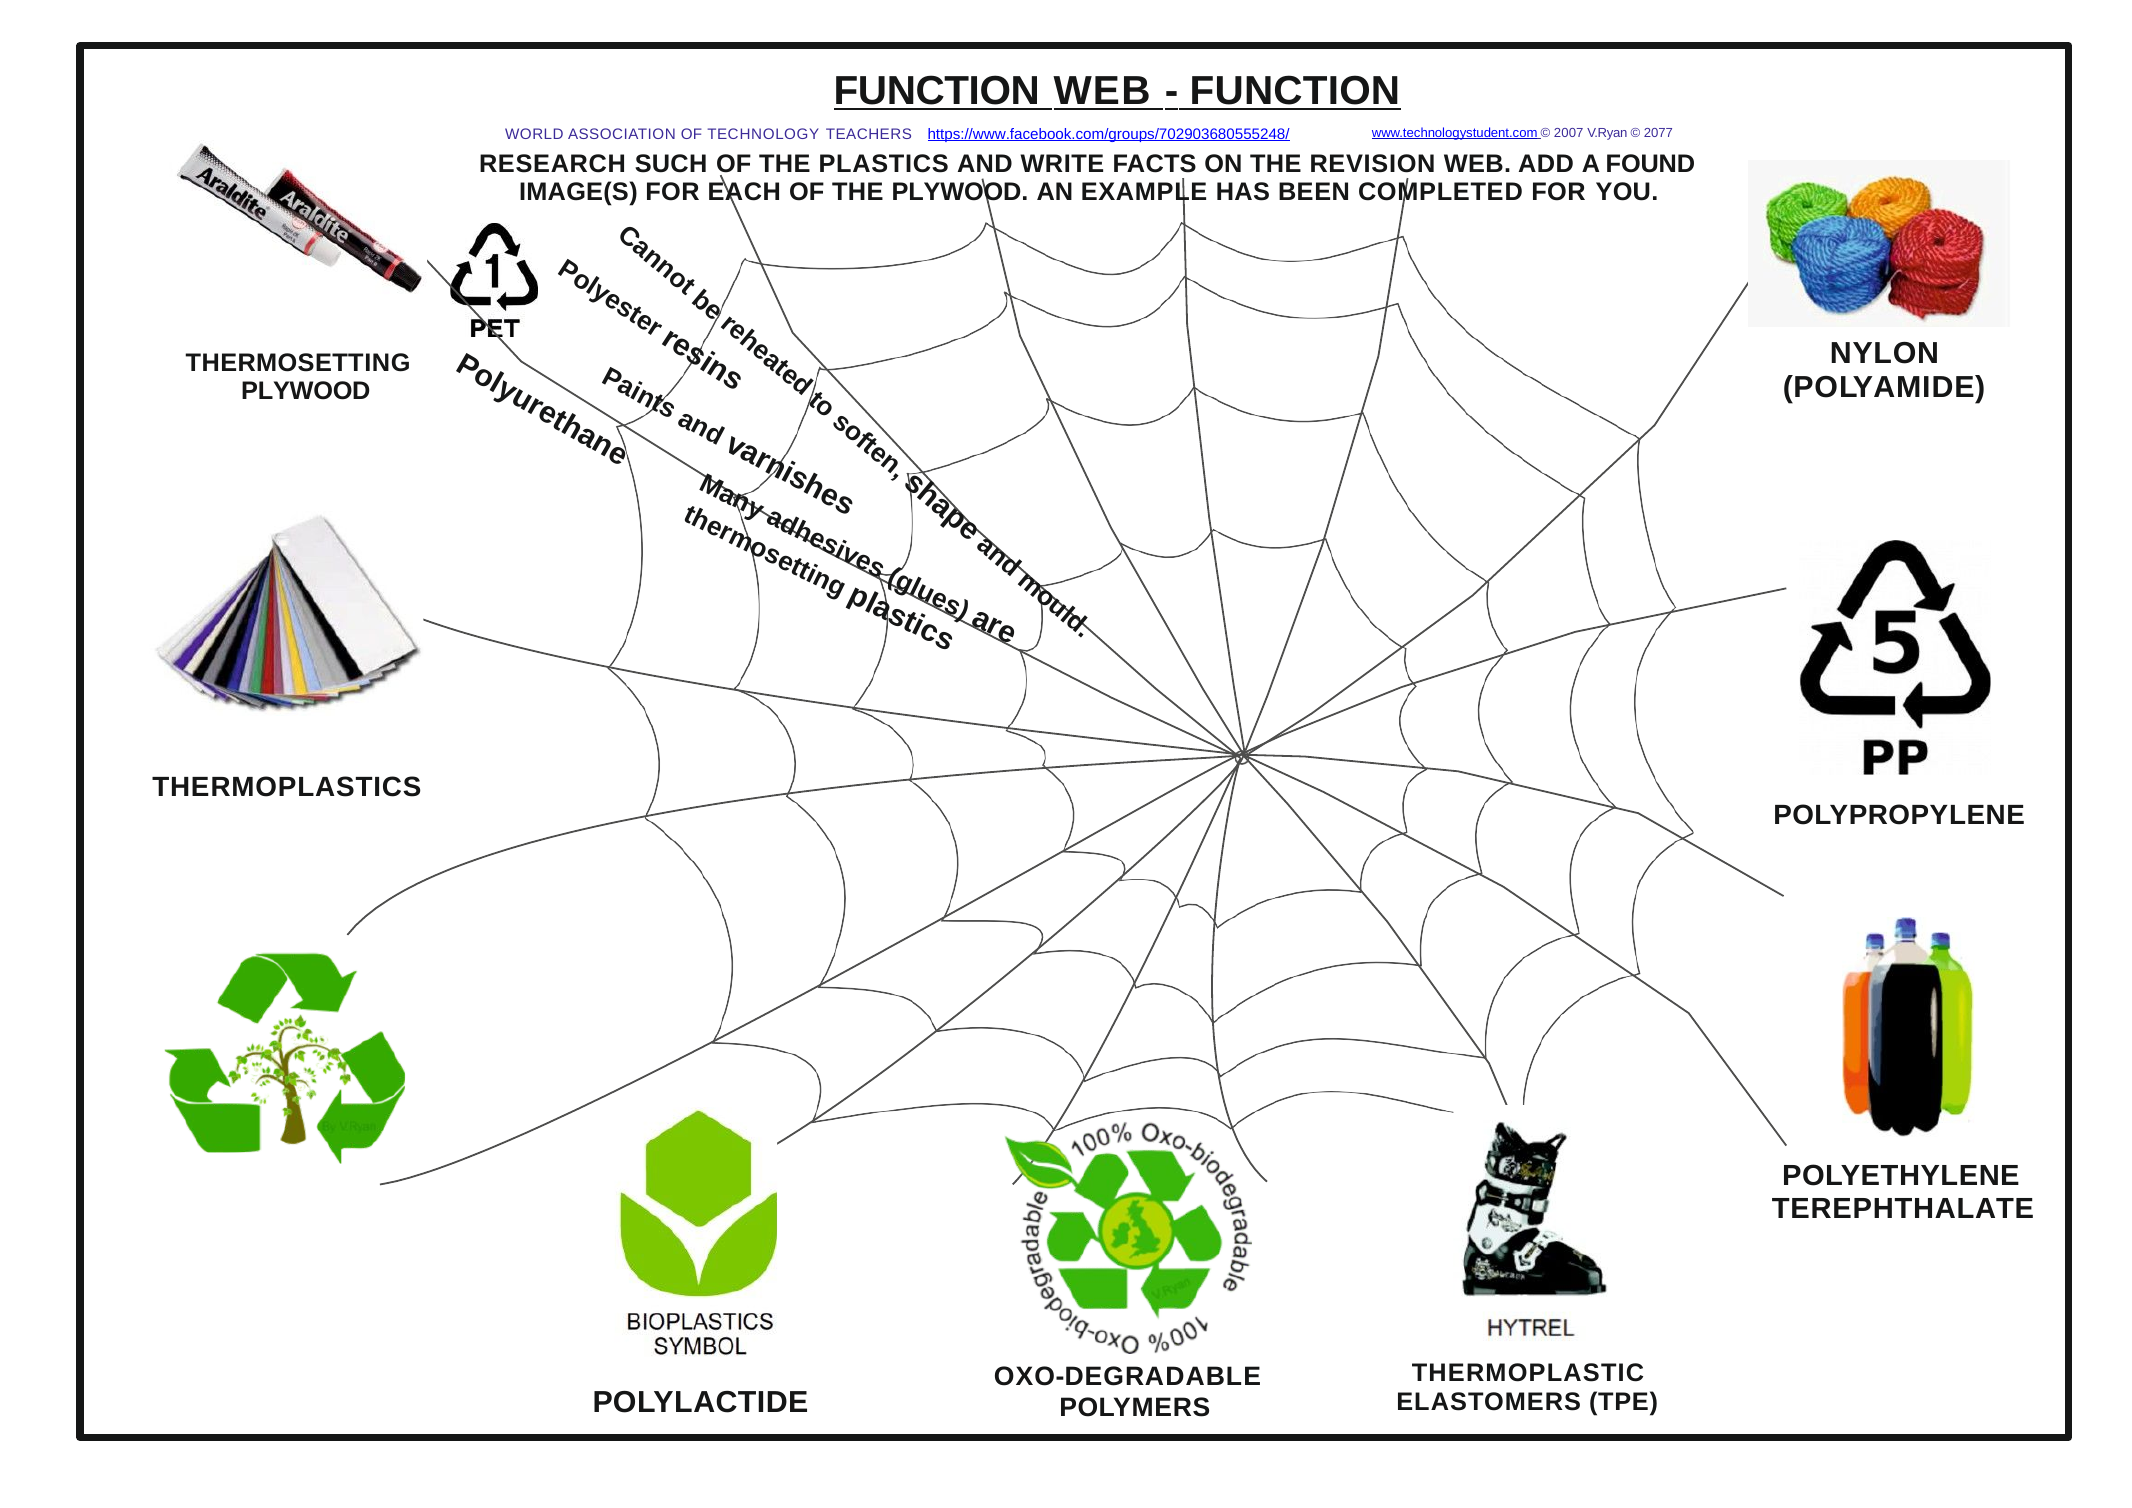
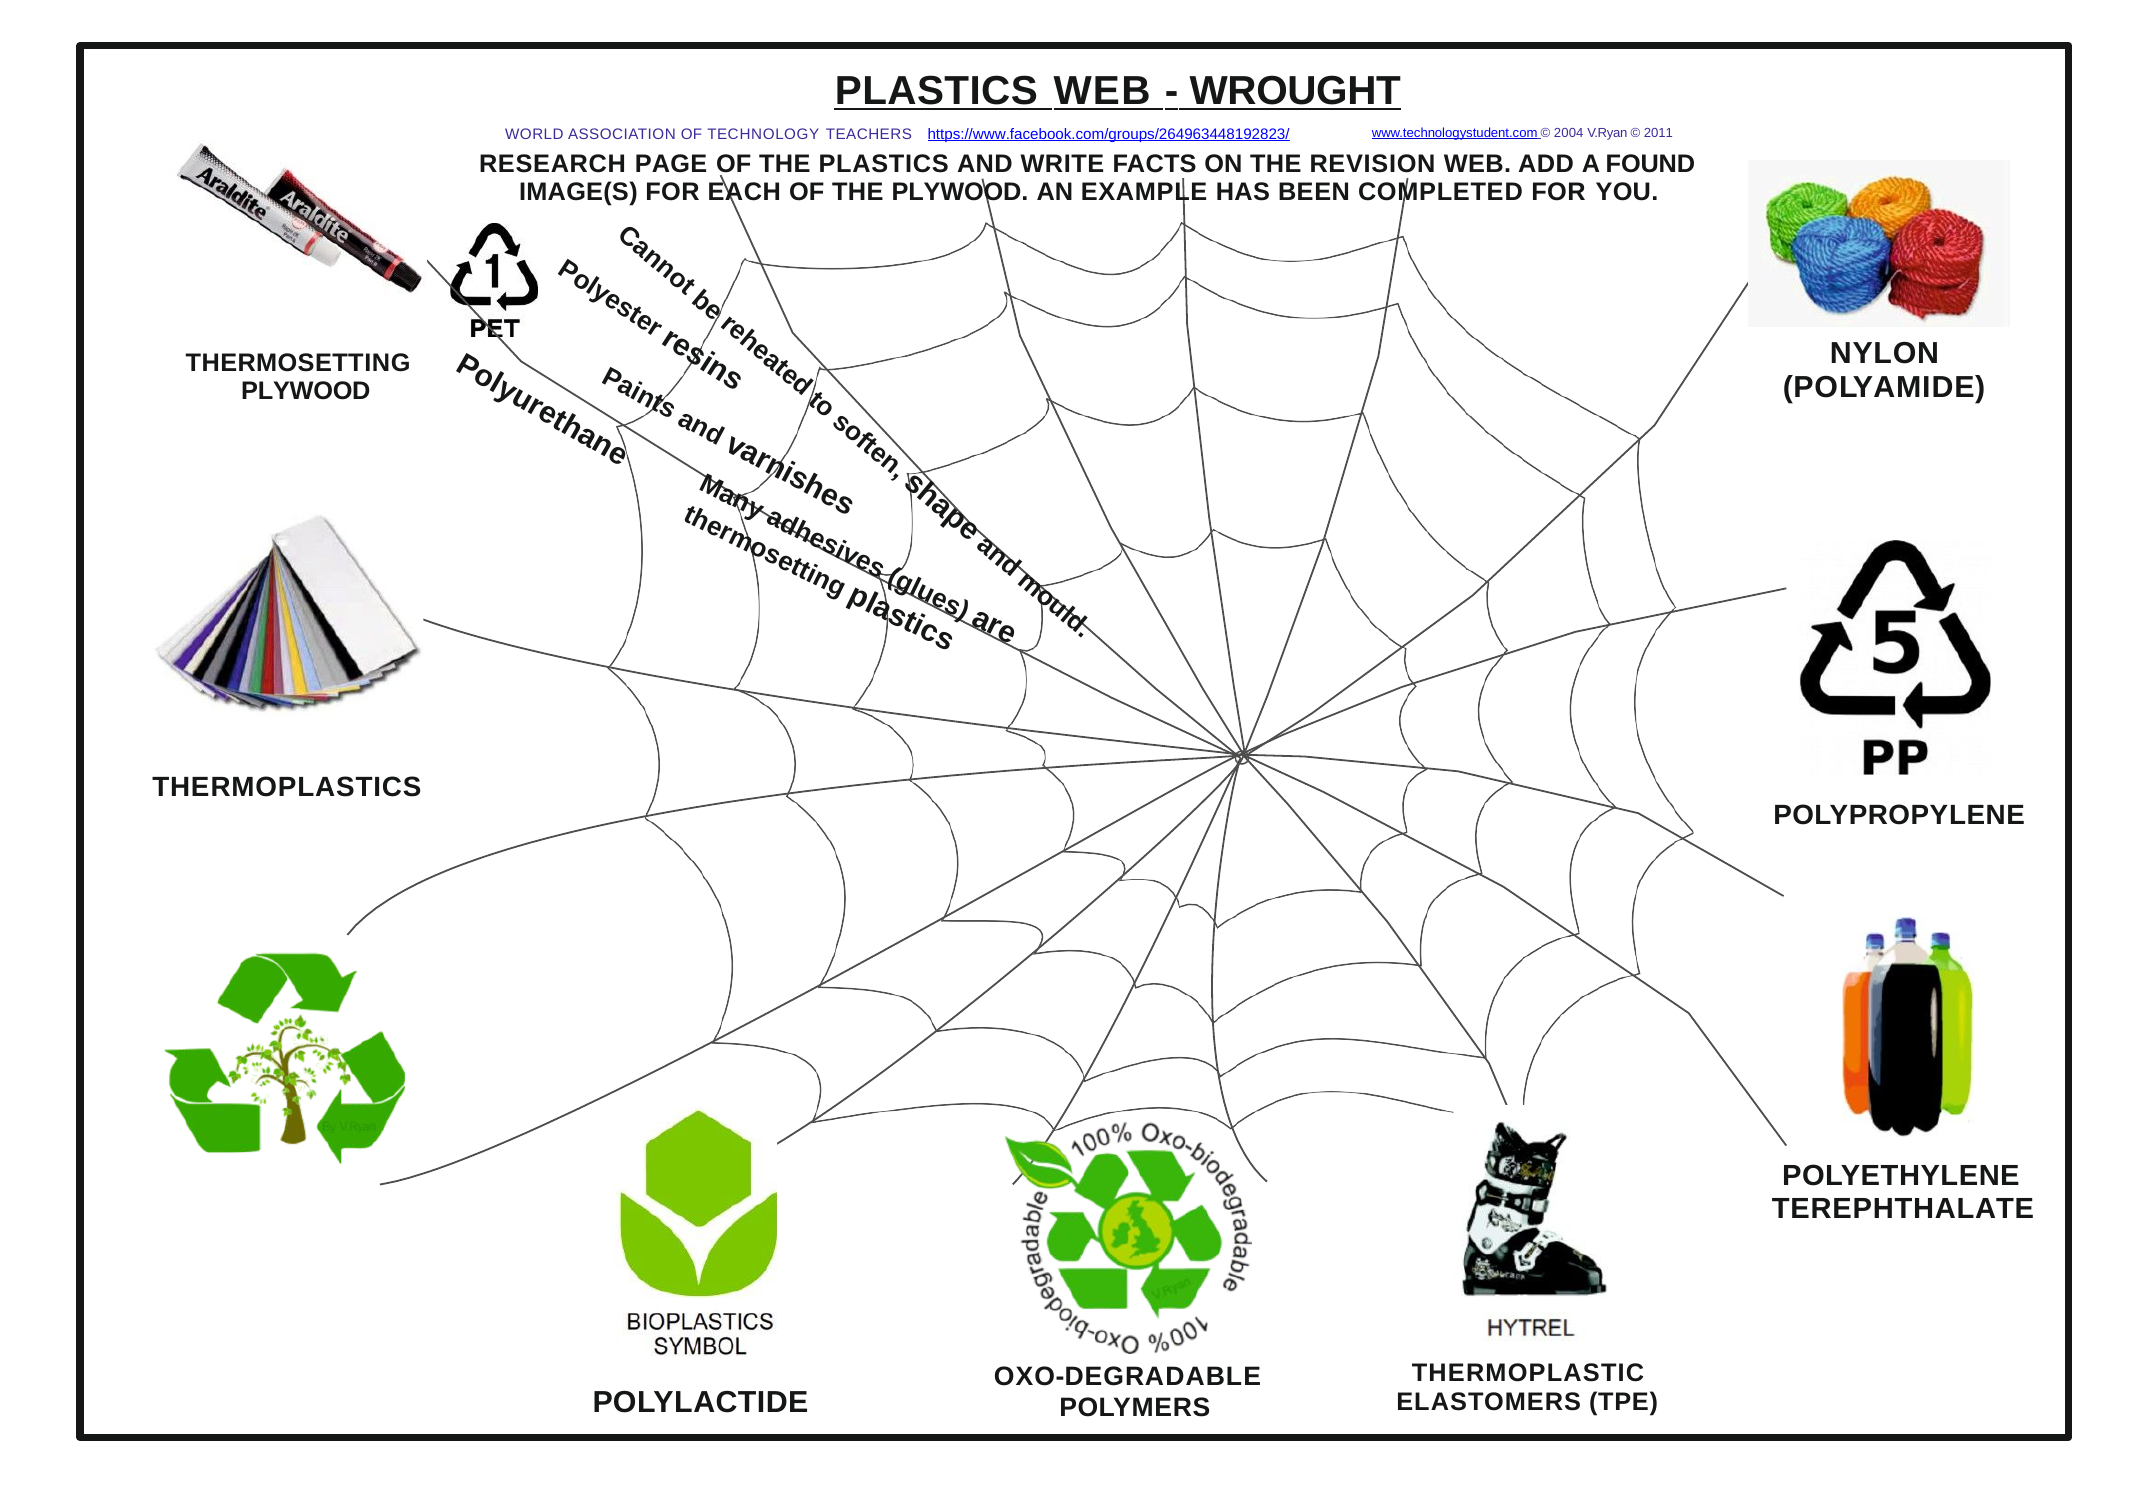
FUNCTION: FUNCTION -> PLASTICS (936, 91)
FUNCTION: FUNCTION -> WROUGHT (1295, 91)
https://www.facebook.com/groups/702903680555248/: https://www.facebook.com/groups/702903680555248/ -> https://www.facebook.com/groups/264963448192823/ (1109, 134)
2007: 2007 -> 2004 (1569, 133)
2077: 2077 -> 2011 (1658, 133)
SUCH: SUCH -> PAGE (671, 164)
